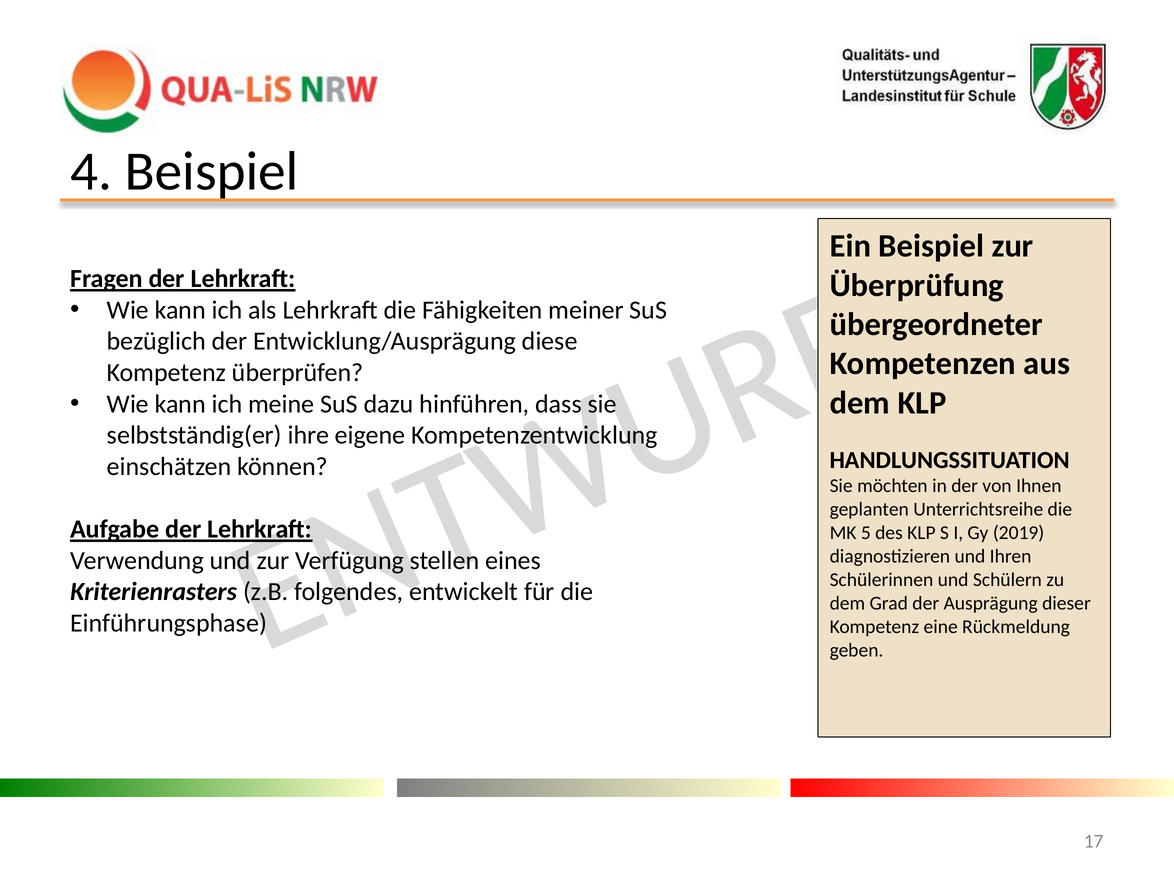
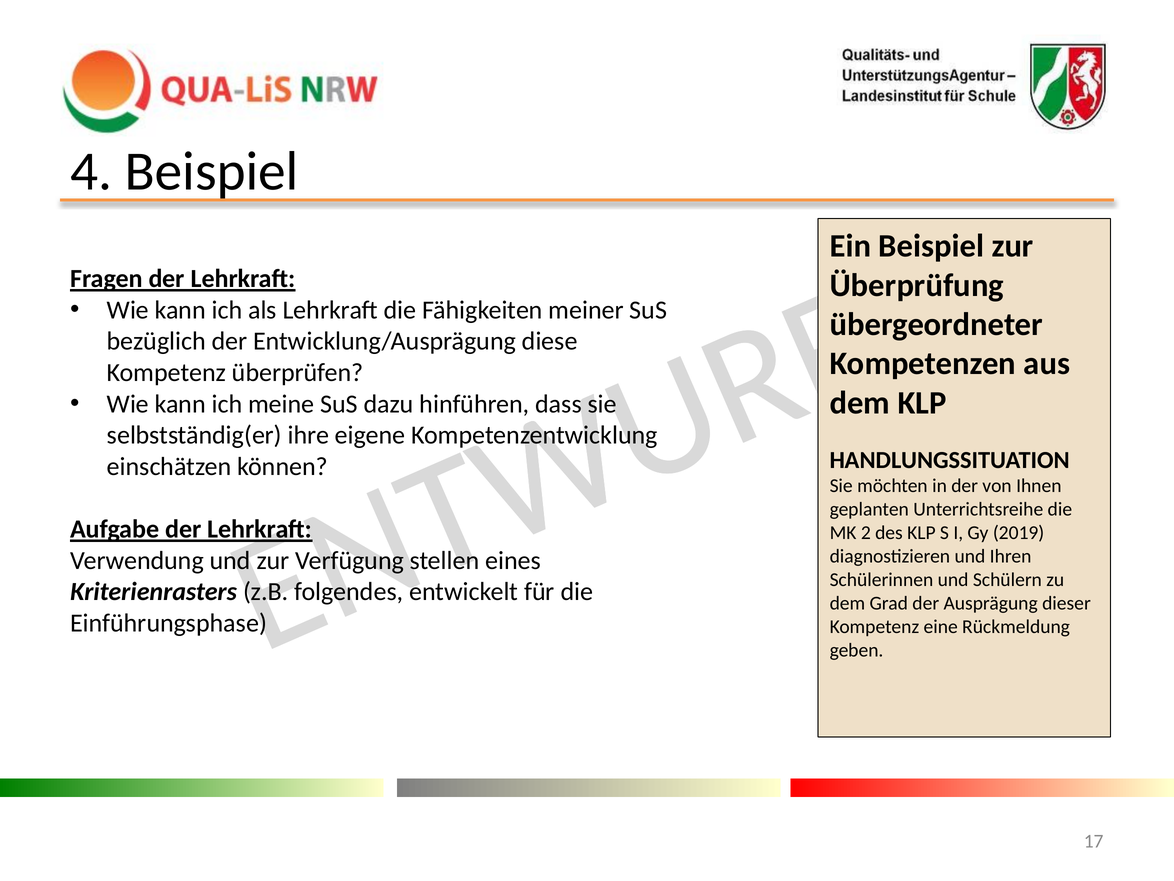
5: 5 -> 2 (866, 533)
